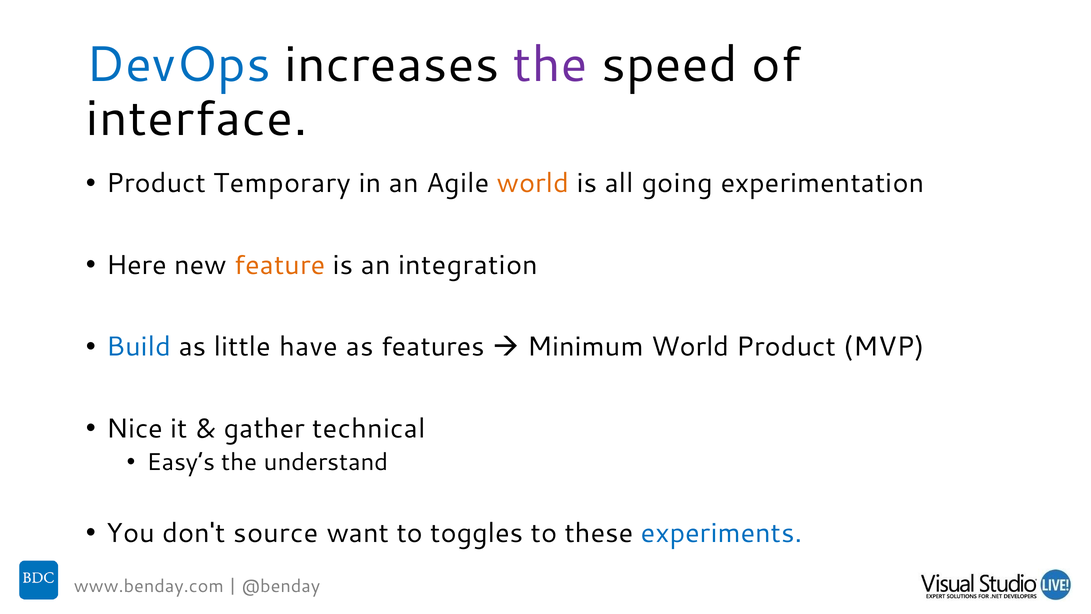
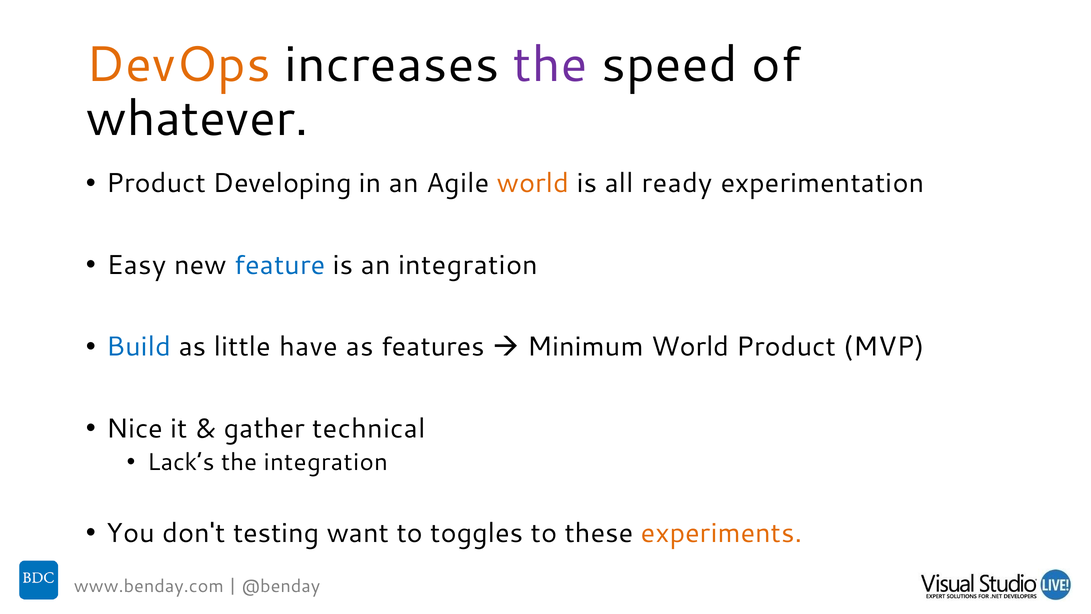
DevOps colour: blue -> orange (178, 65)
interface: interface -> whatever (197, 119)
Temporary: Temporary -> Developing (282, 183)
going: going -> ready (677, 183)
Here: Here -> Easy (136, 265)
feature colour: orange -> blue (280, 265)
Easy’s: Easy’s -> Lack’s (181, 462)
the understand: understand -> integration (326, 462)
source: source -> testing (276, 533)
experiments colour: blue -> orange (722, 533)
